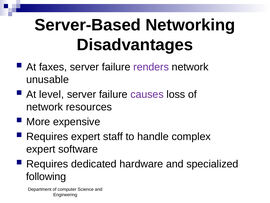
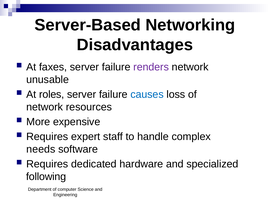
level: level -> roles (52, 94)
causes colour: purple -> blue (147, 94)
expert: expert -> needs (41, 149)
